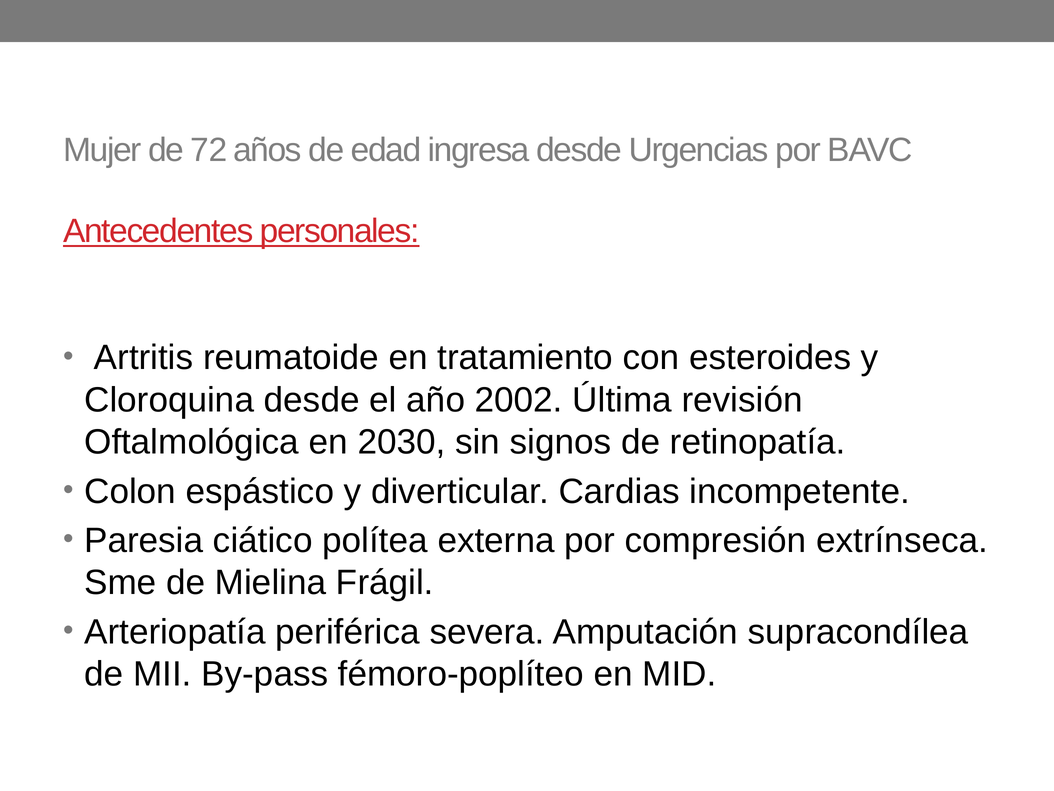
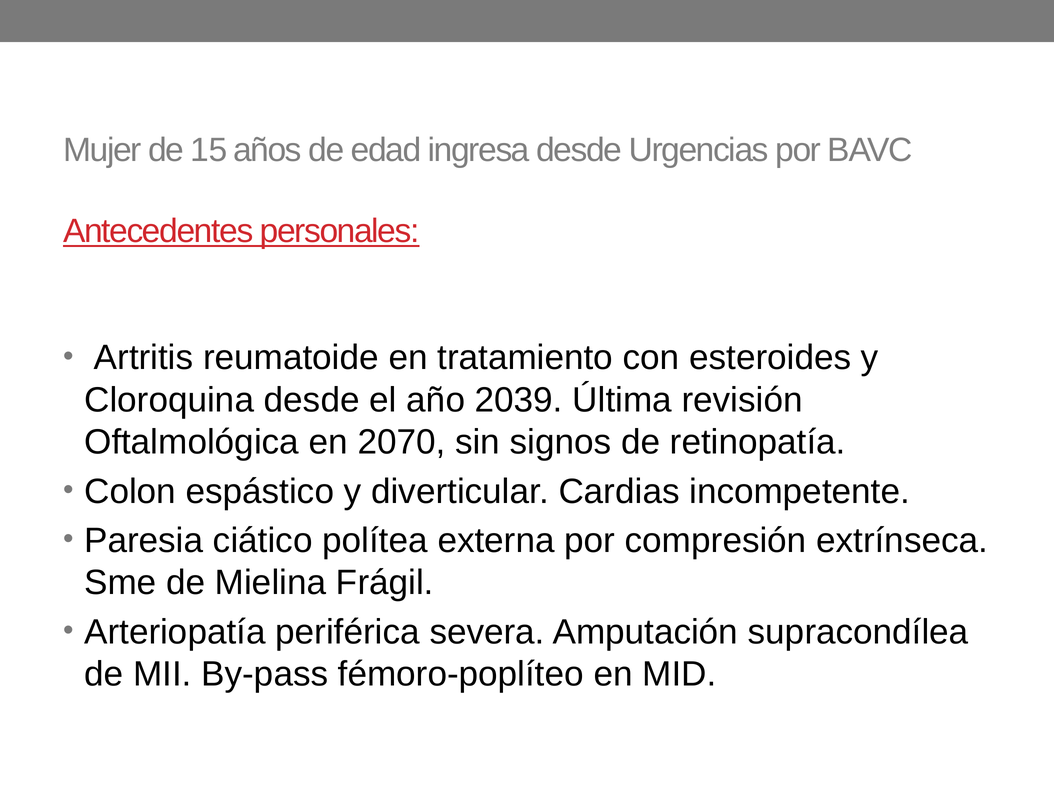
72: 72 -> 15 (209, 150)
2002: 2002 -> 2039 (519, 400)
2030: 2030 -> 2070 (401, 442)
